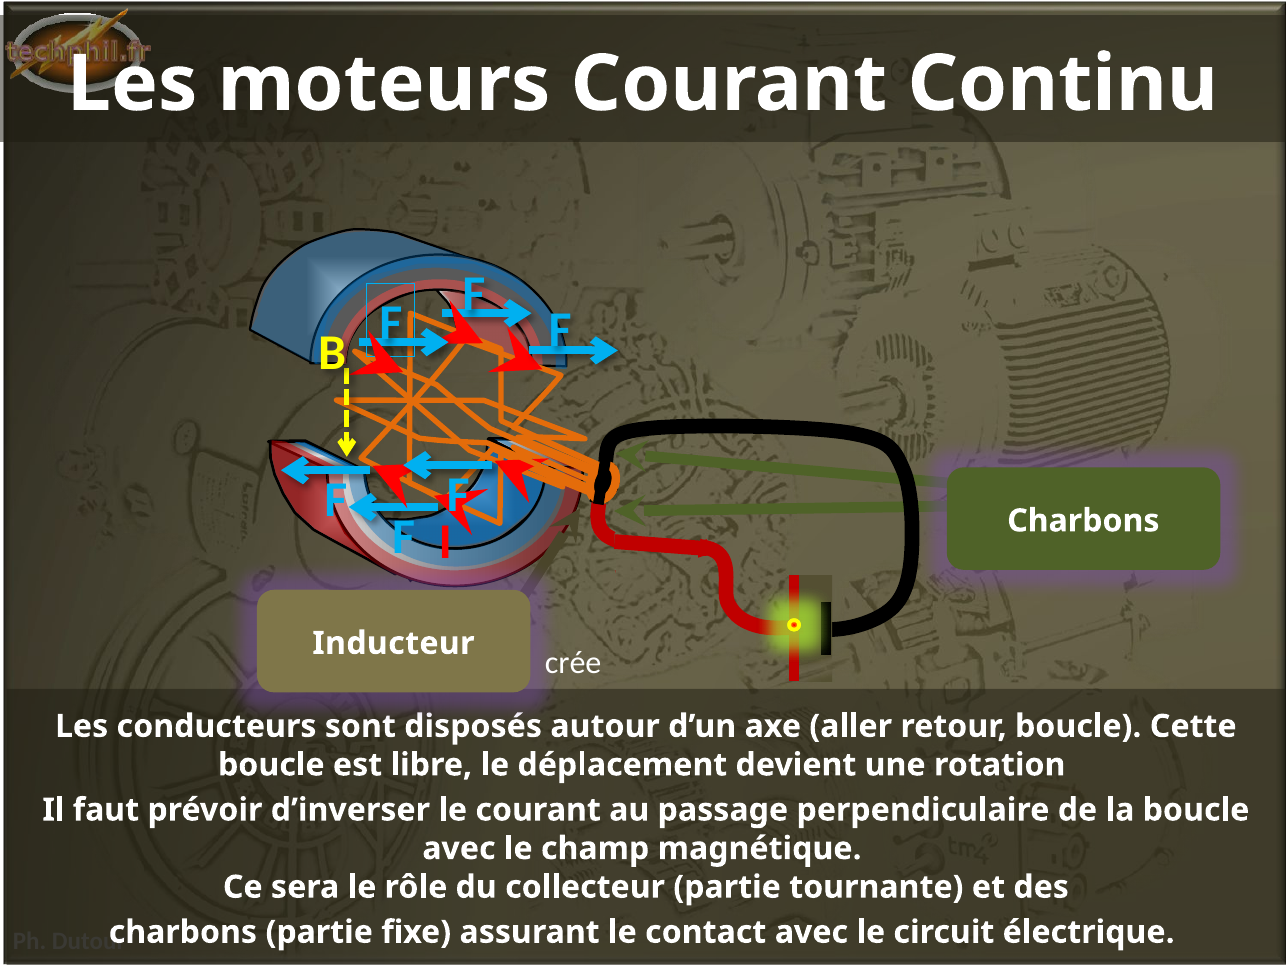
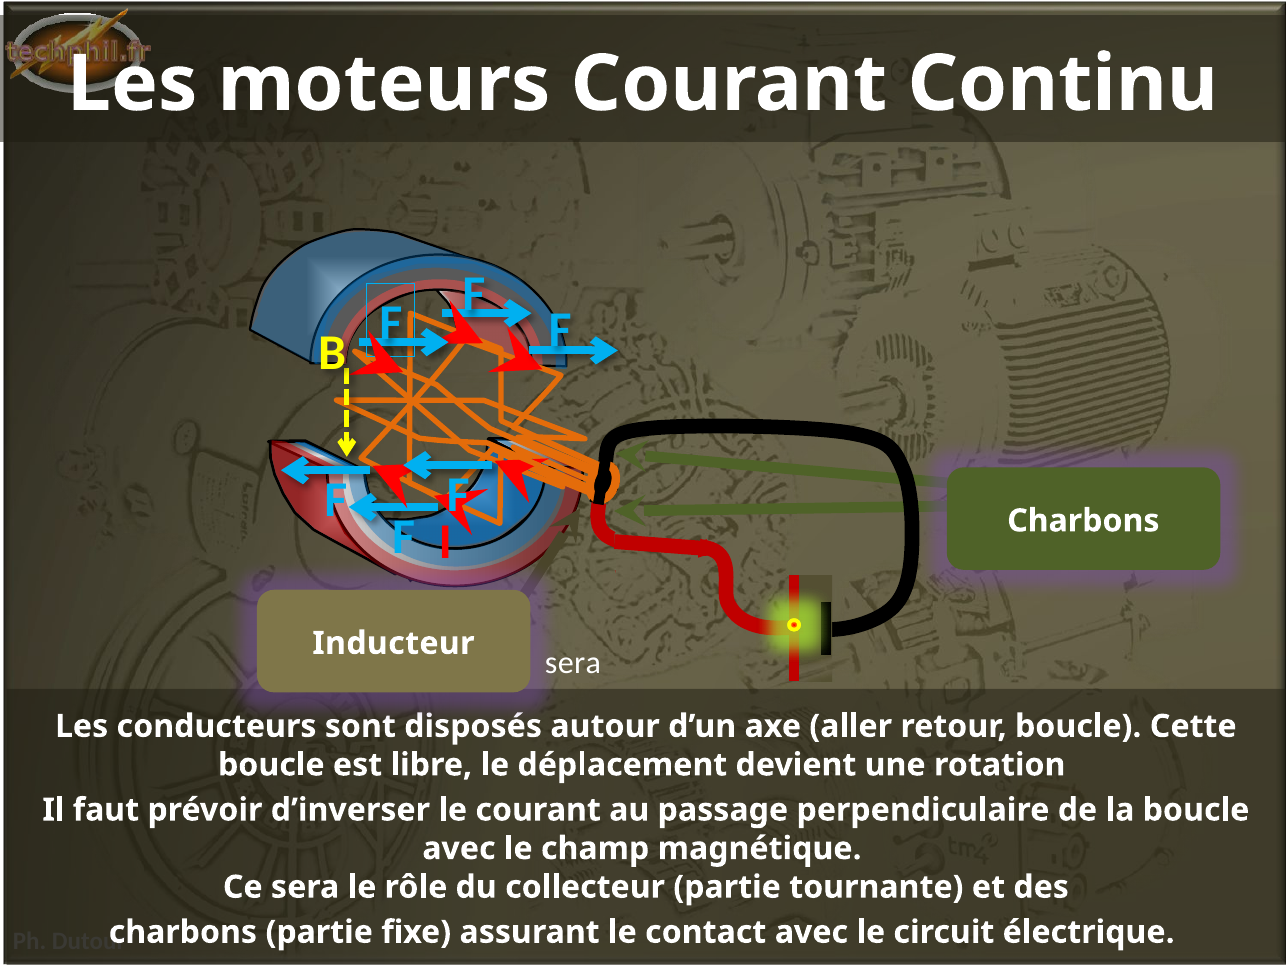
crée: crée -> sera (573, 662)
